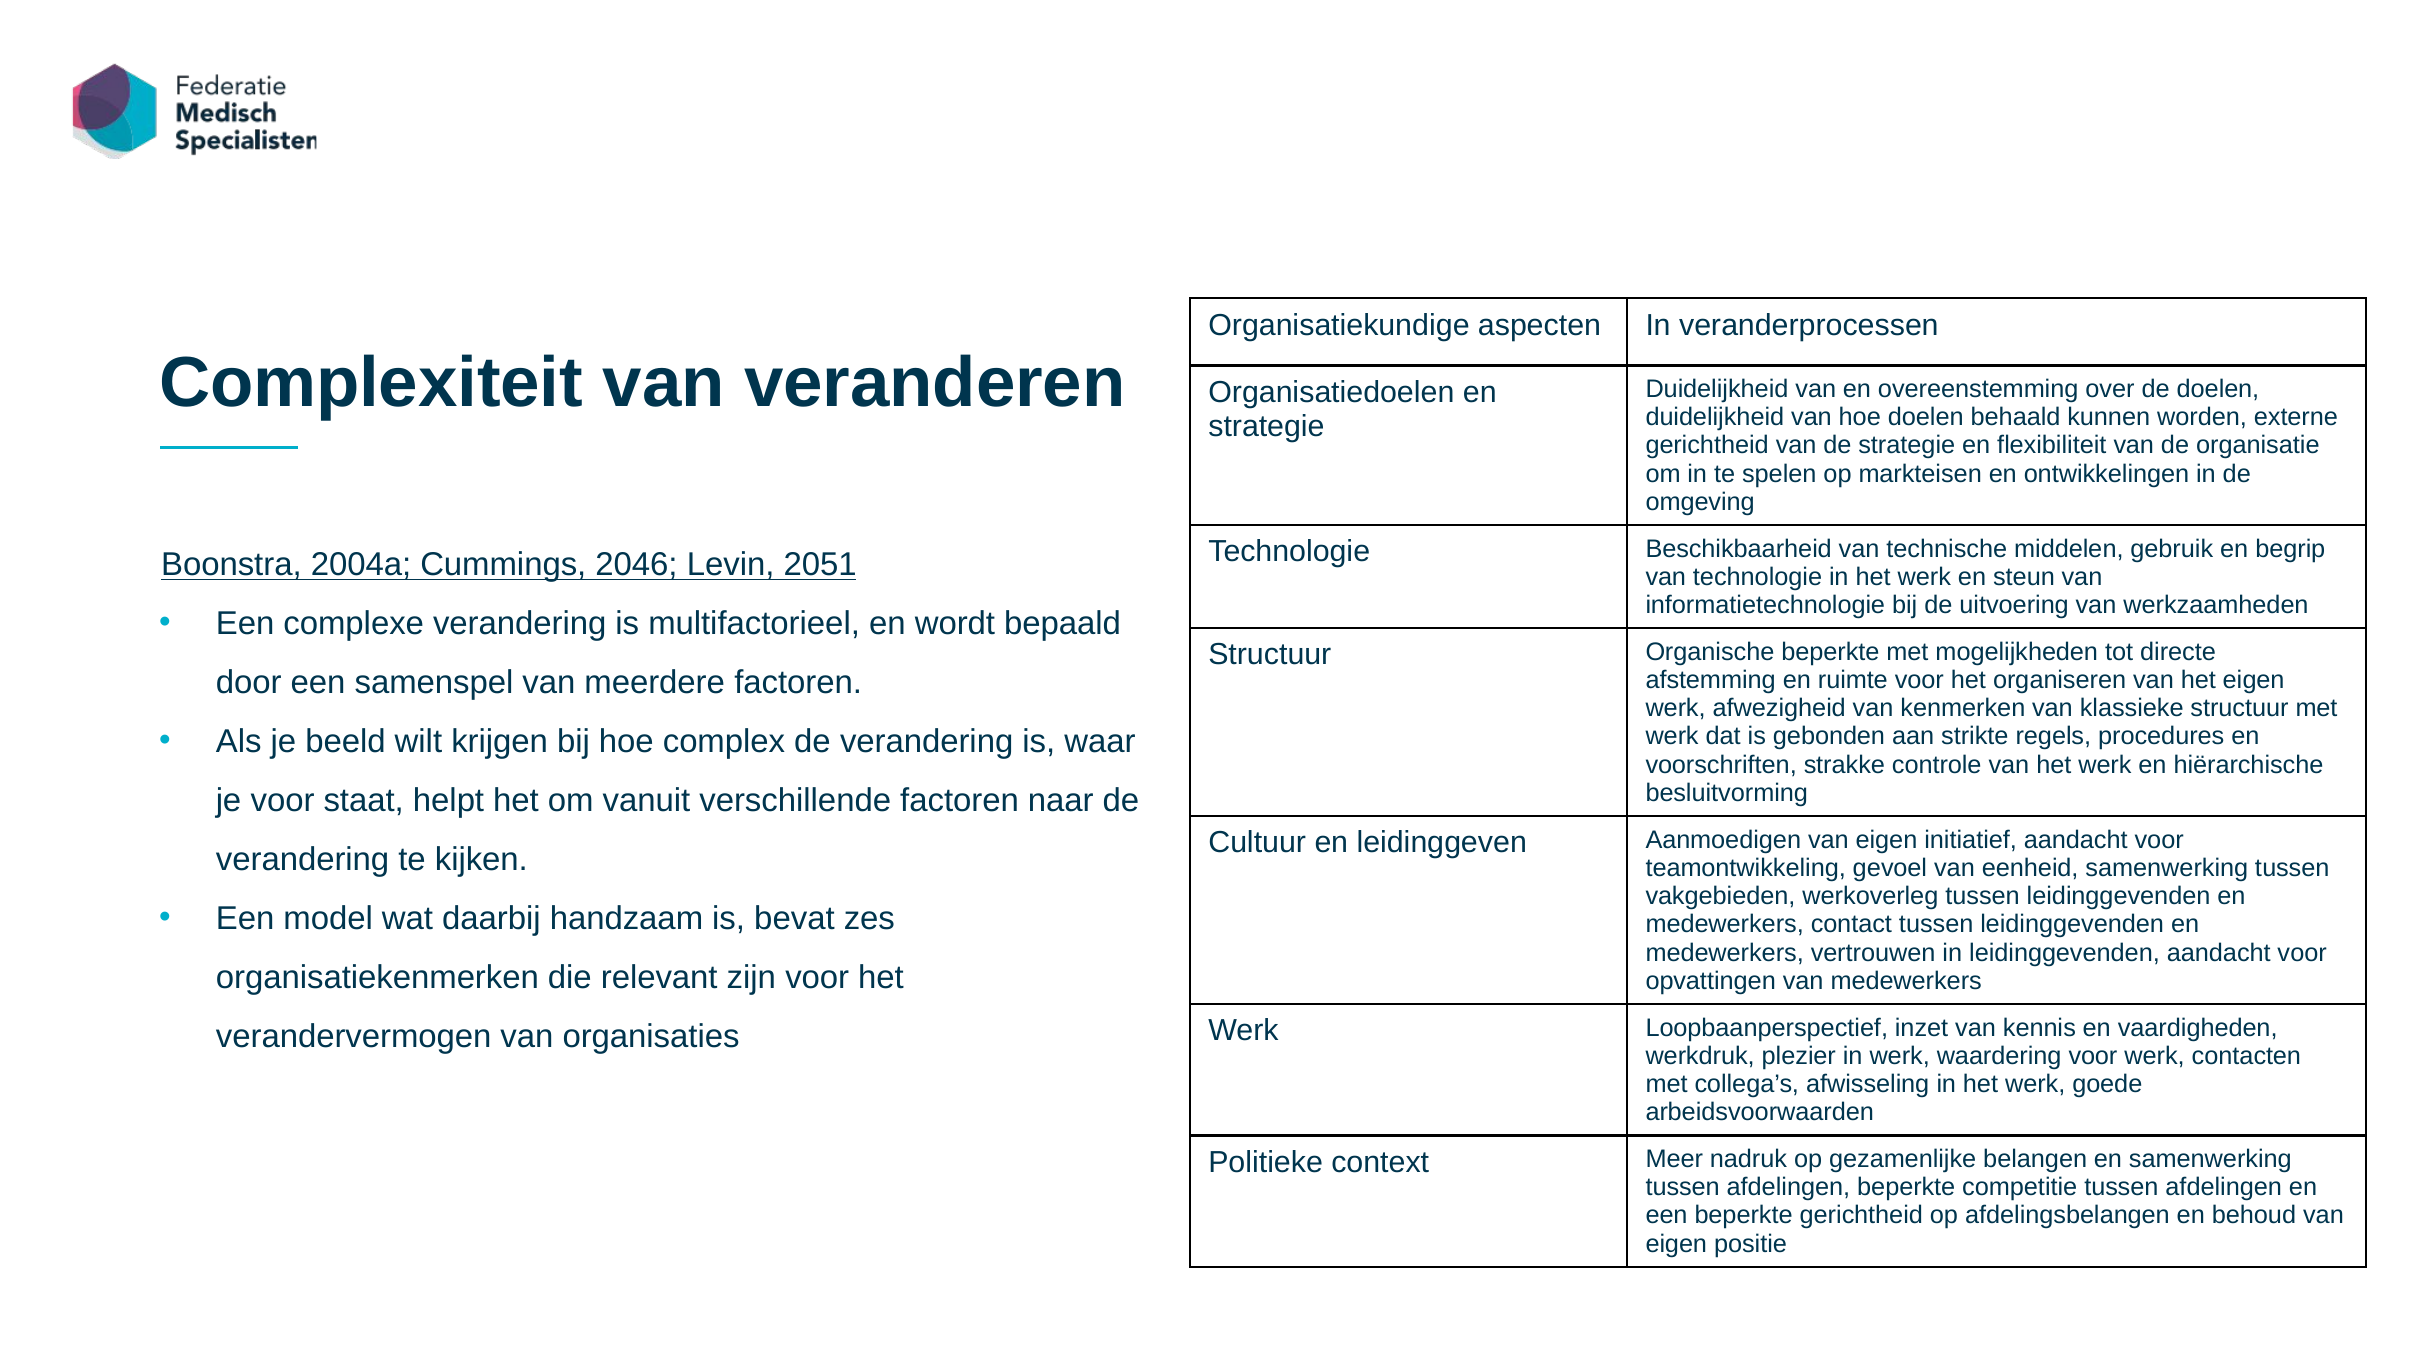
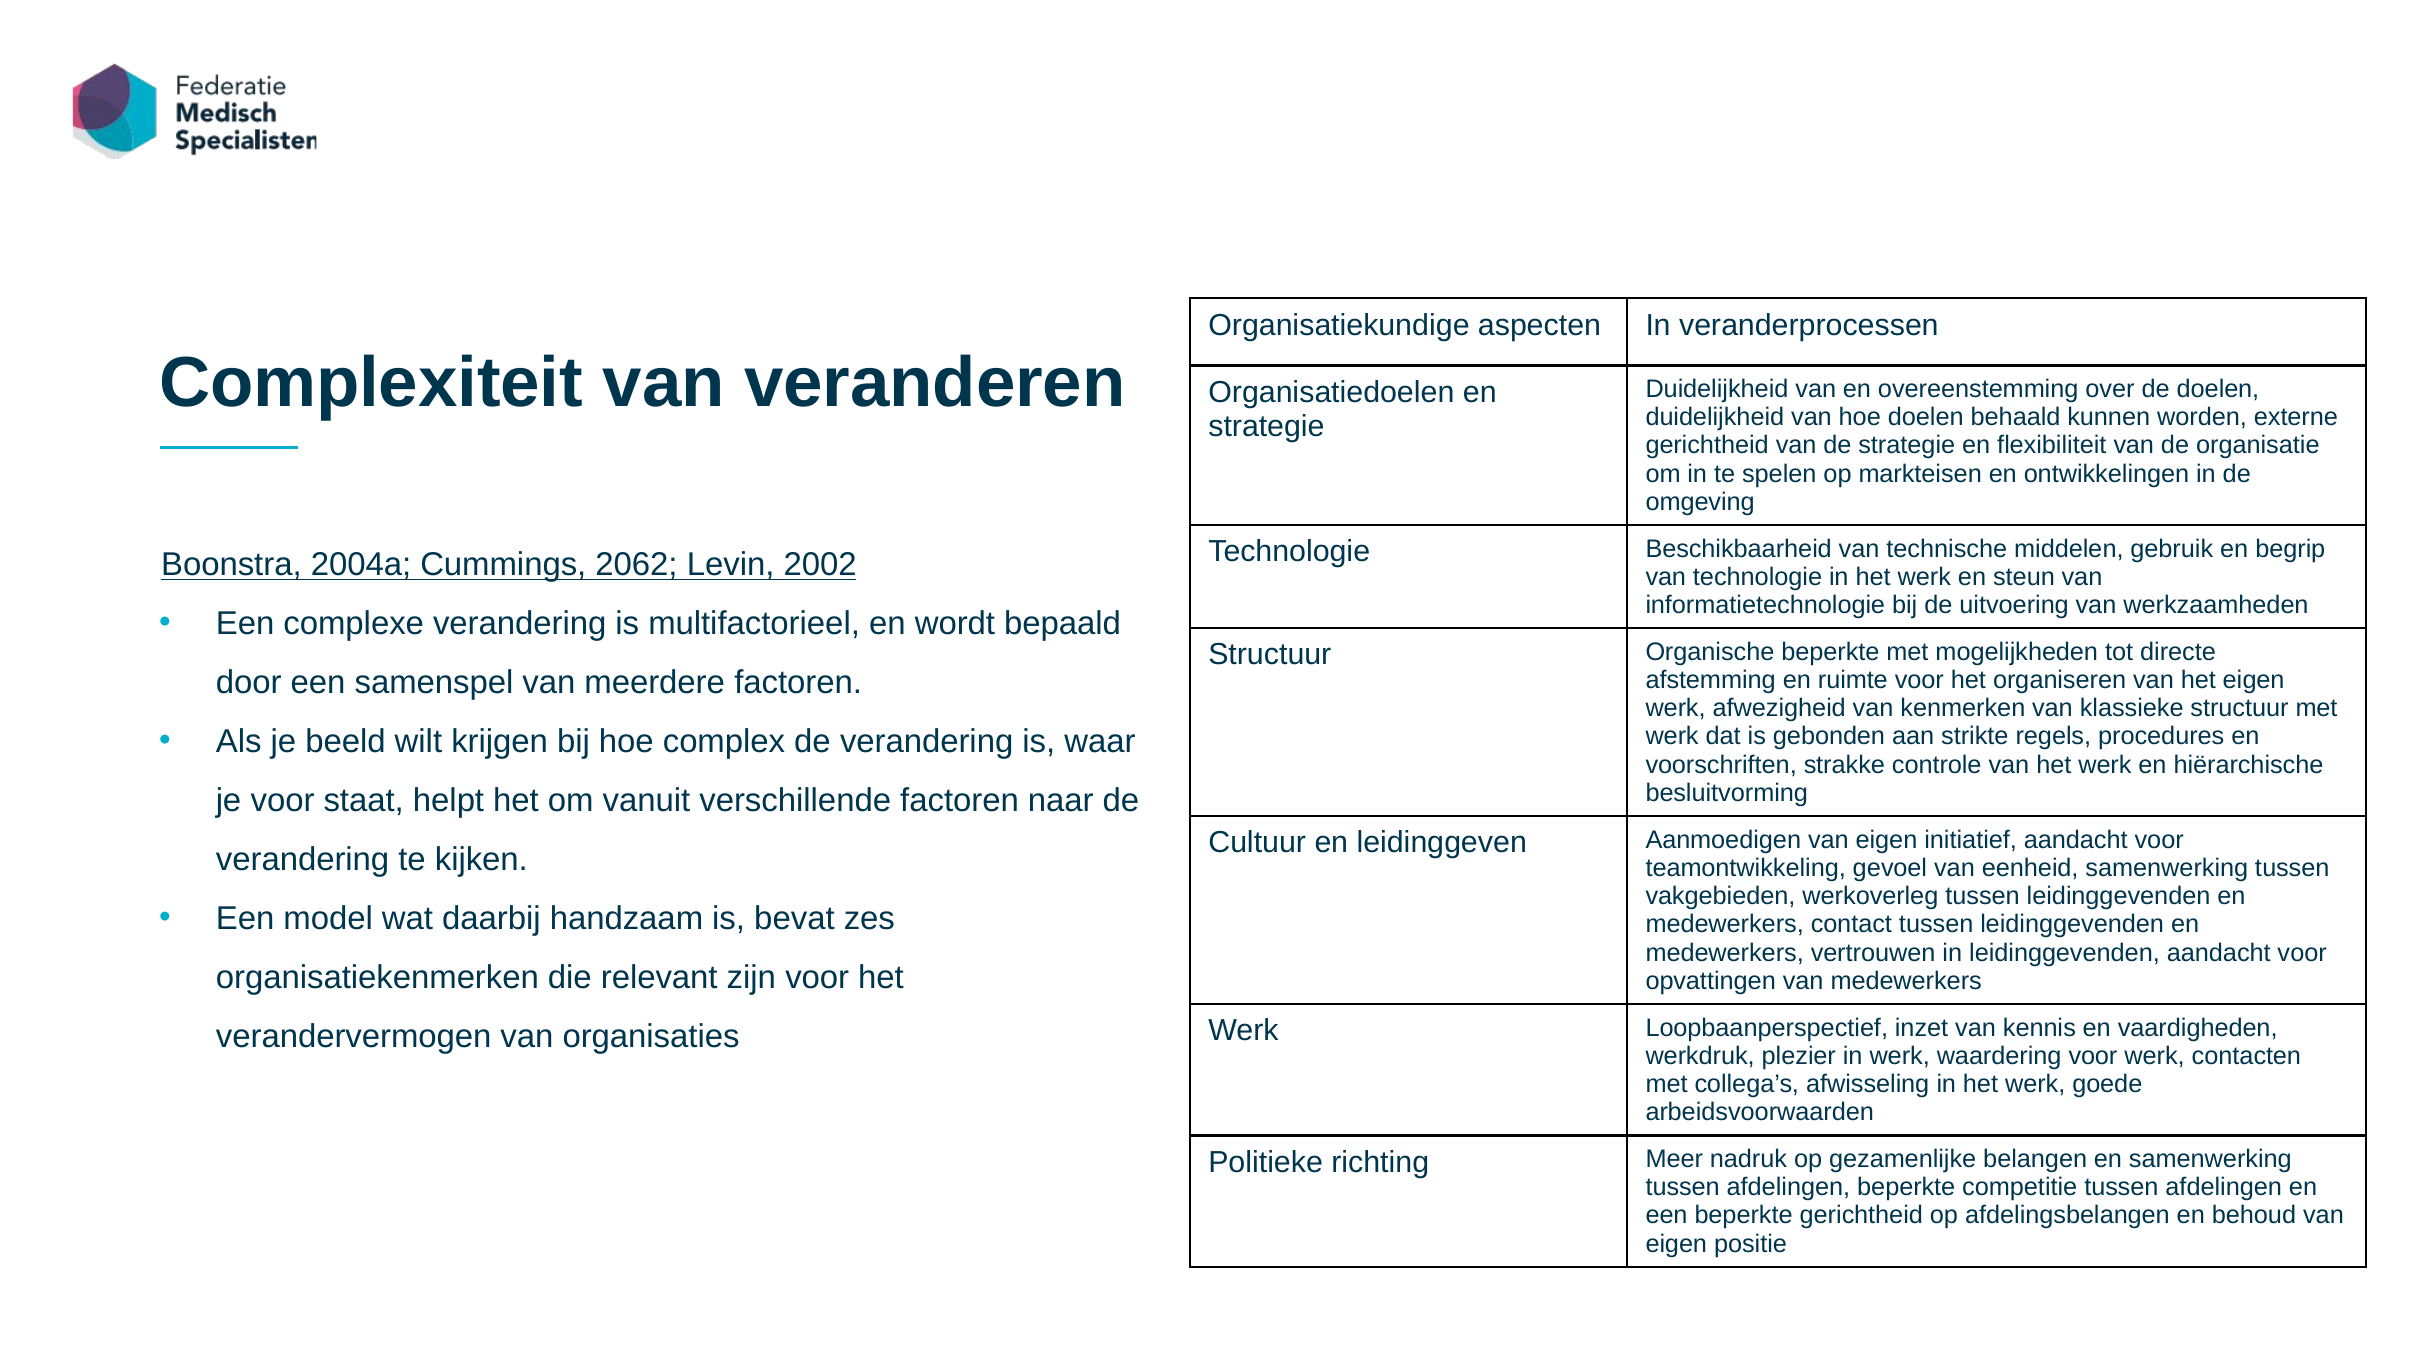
2046: 2046 -> 2062 (636, 565)
2051: 2051 -> 2002 (820, 565)
context: context -> richting (1380, 1162)
